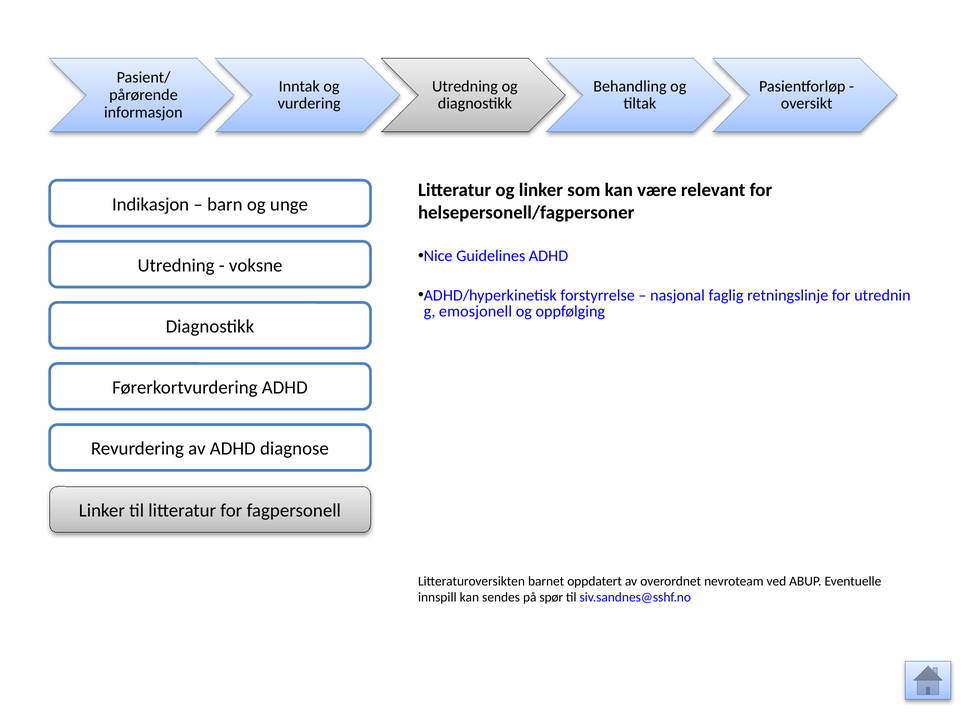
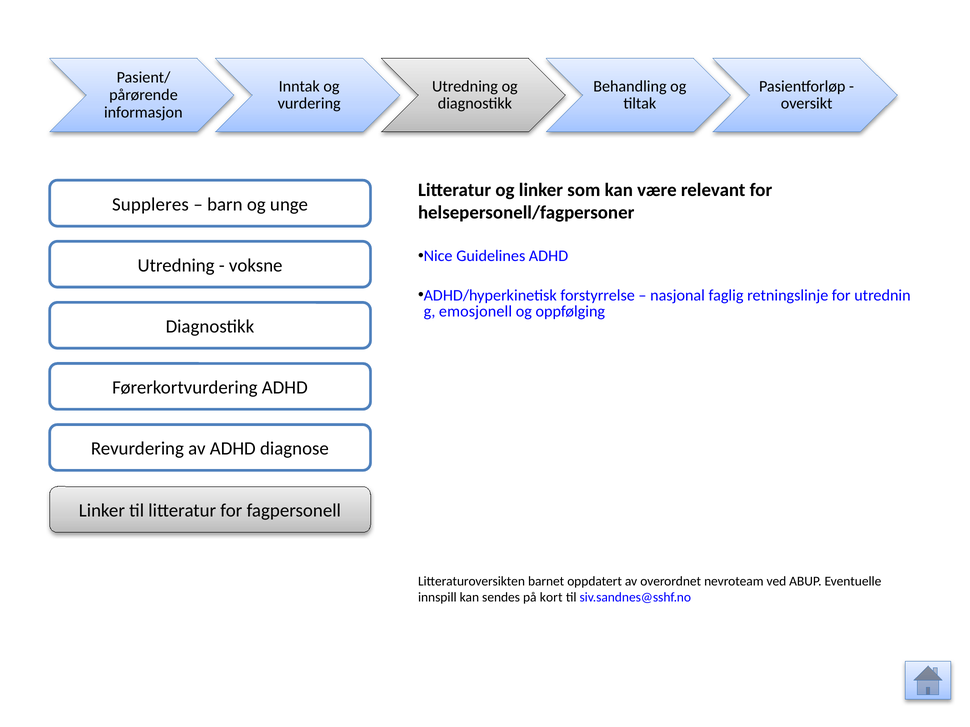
Indikasjon: Indikasjon -> Suppleres (150, 205)
spør: spør -> kort (551, 598)
